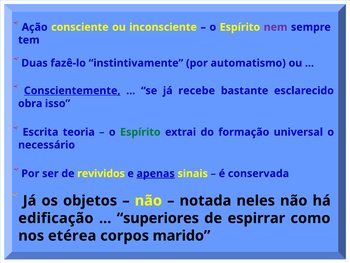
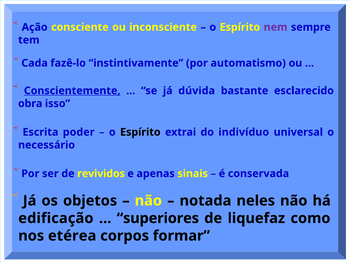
Duas: Duas -> Cada (35, 63)
recebe: recebe -> dúvida (197, 91)
teoria: teoria -> poder (79, 132)
Espírito colour: green -> black (140, 132)
formação: formação -> indivíduo (244, 132)
apenas underline: present -> none (156, 173)
espirrar: espirrar -> liquefaz (256, 218)
marido: marido -> formar (181, 235)
